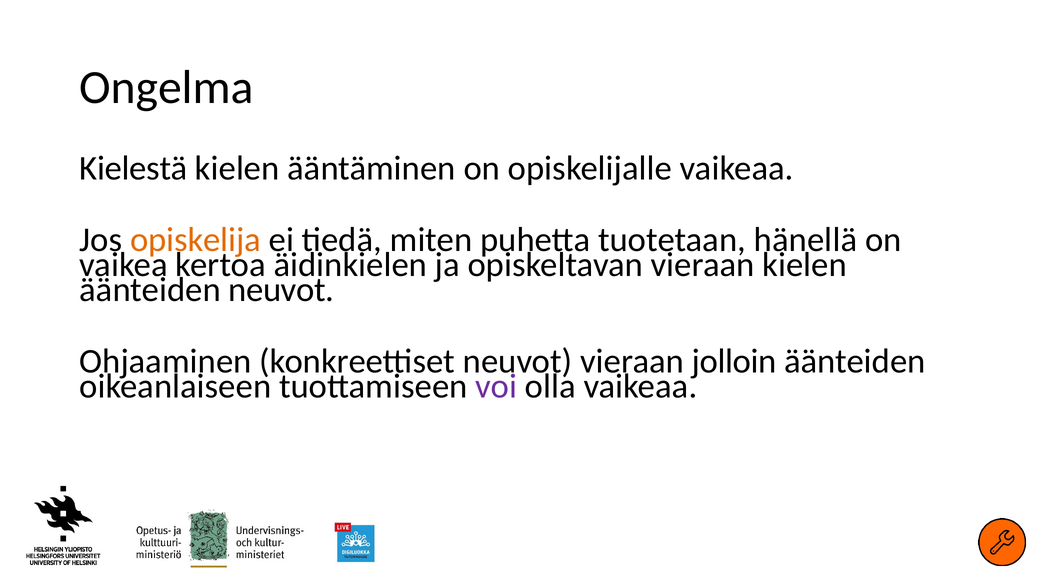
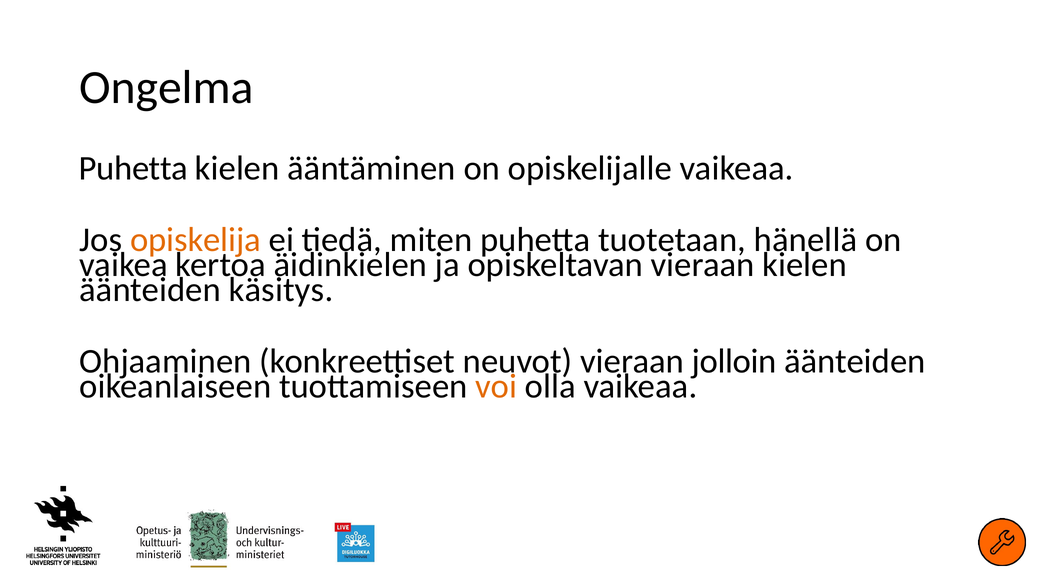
Kielestä: Kielestä -> Puhetta (133, 168)
äänteiden neuvot: neuvot -> käsitys (281, 290)
voi colour: purple -> orange (496, 387)
